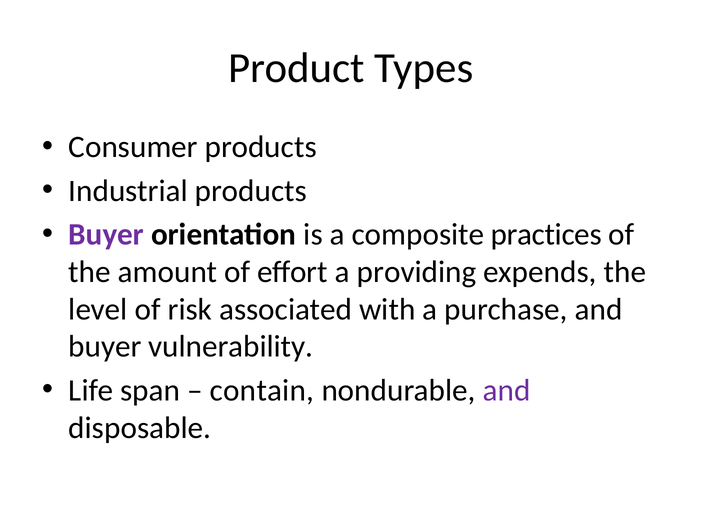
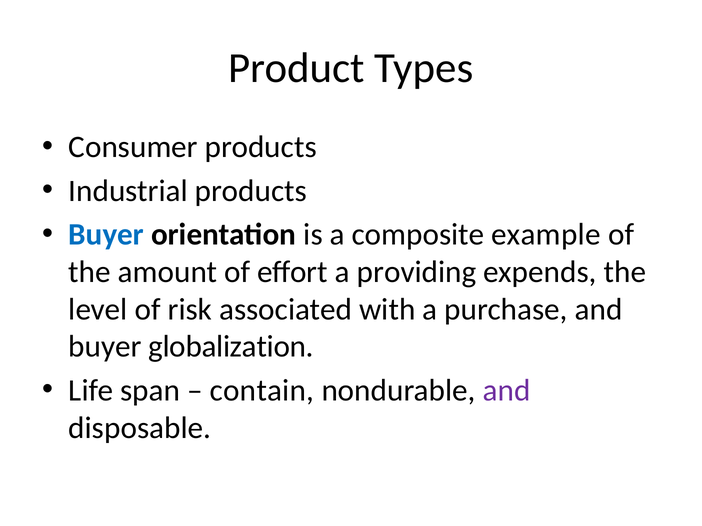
Buyer colour: purple -> blue (106, 235)
practices: practices -> example (546, 235)
vulnerability: vulnerability -> globalization (231, 347)
